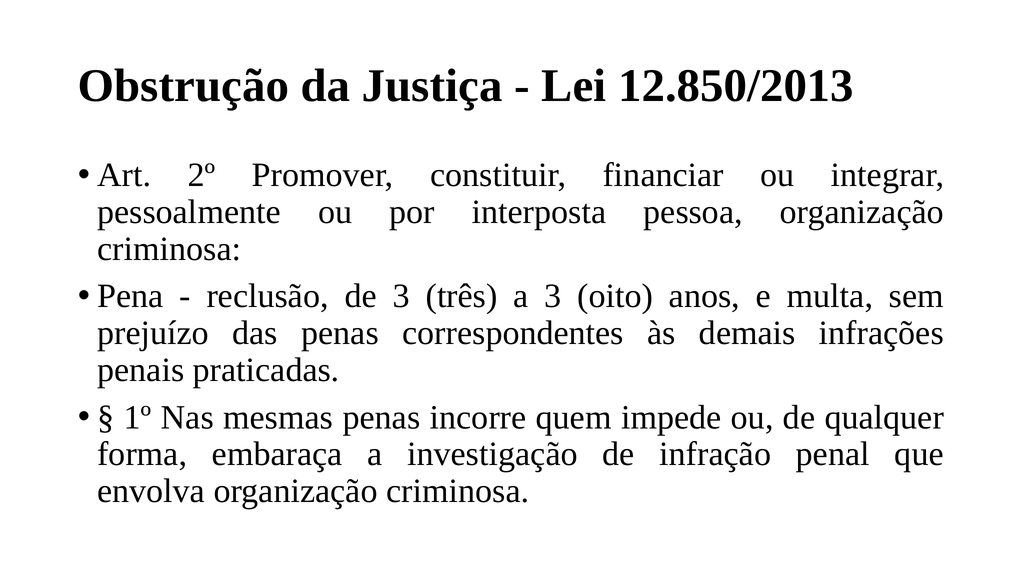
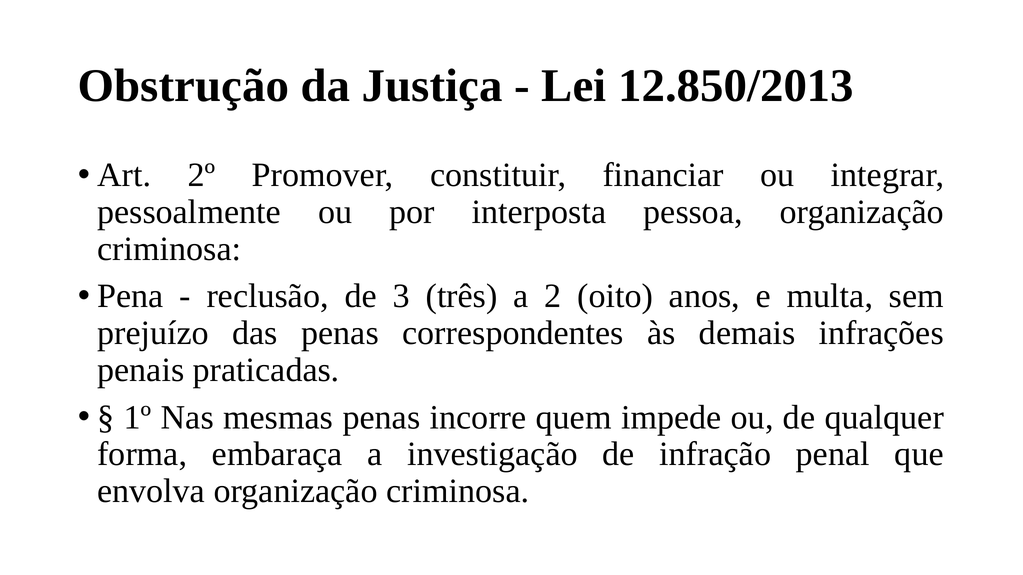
a 3: 3 -> 2 (553, 296)
